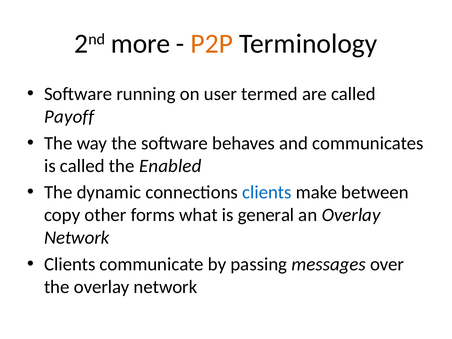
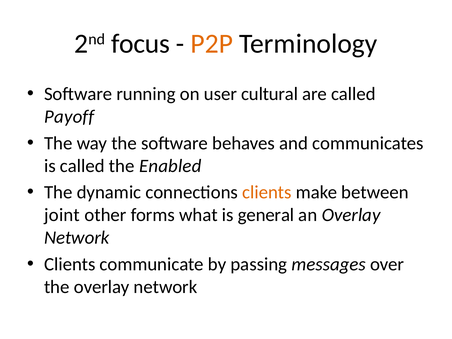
more: more -> focus (141, 44)
termed: termed -> cultural (270, 94)
clients colour: blue -> orange (267, 192)
copy: copy -> joint (62, 215)
